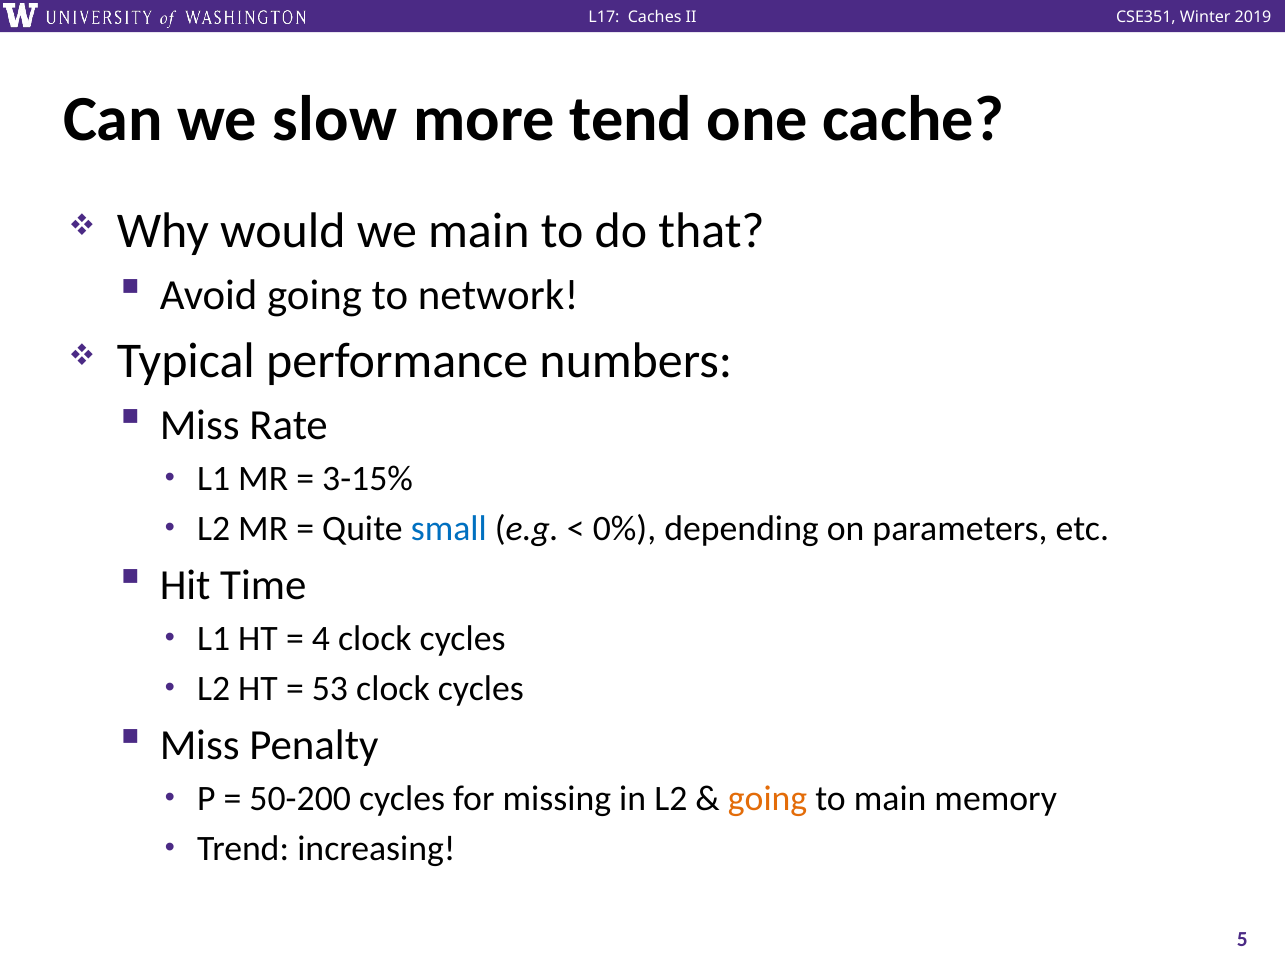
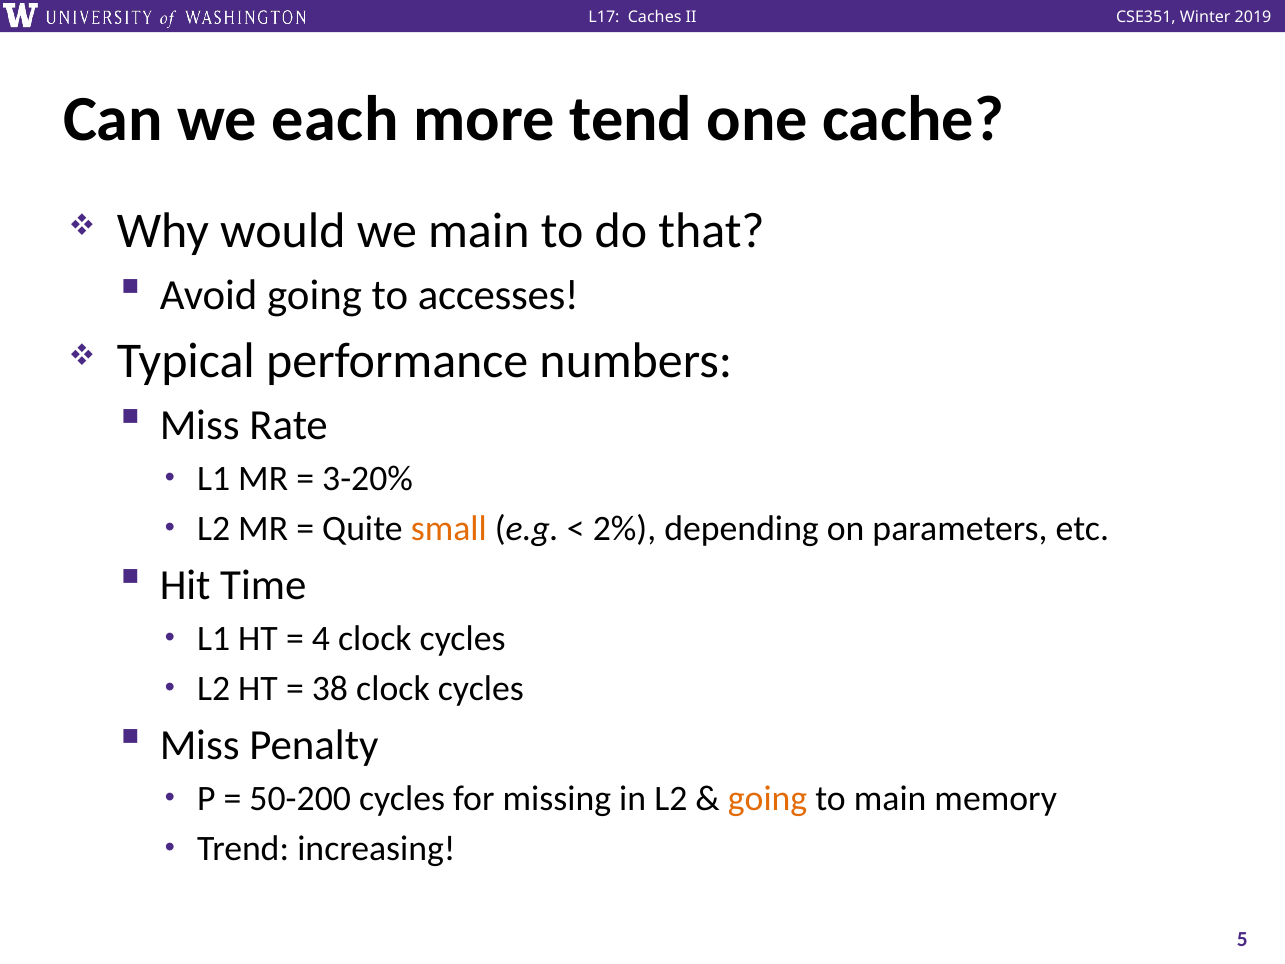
slow: slow -> each (335, 119)
network: network -> accesses (498, 295)
3-15%: 3-15% -> 3-20% (368, 479)
small colour: blue -> orange (449, 529)
0%: 0% -> 2% (625, 529)
53: 53 -> 38 (330, 689)
